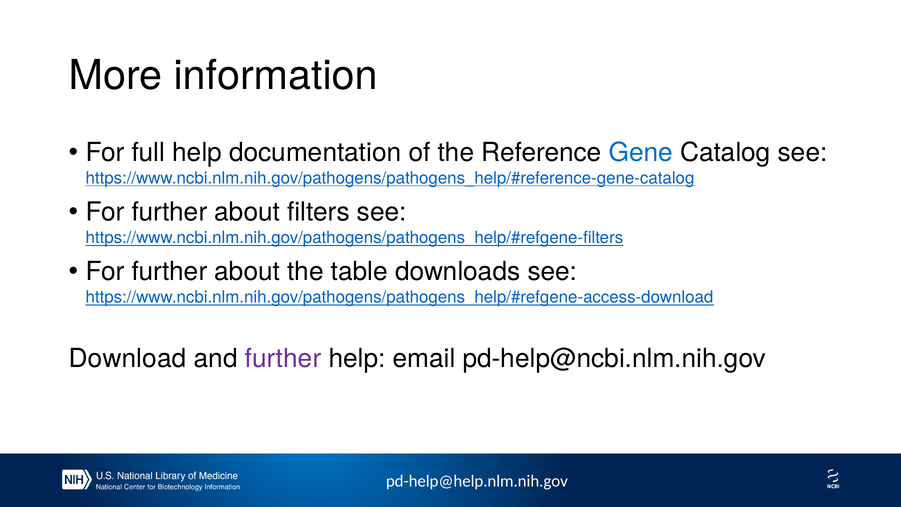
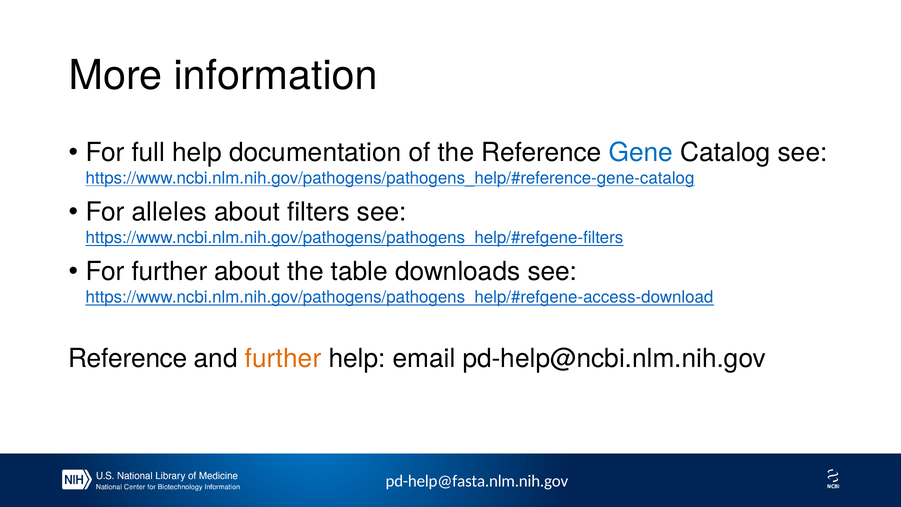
further: further -> alleles (169, 212)
Download: Download -> Reference (128, 359)
further colour: purple -> orange (283, 359)
pd-help@help.nlm.nih.gov: pd-help@help.nlm.nih.gov -> pd-help@fasta.nlm.nih.gov (477, 481)
